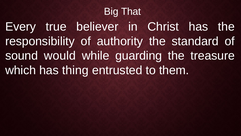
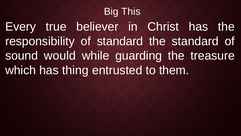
That: That -> This (131, 12)
of authority: authority -> standard (120, 41)
